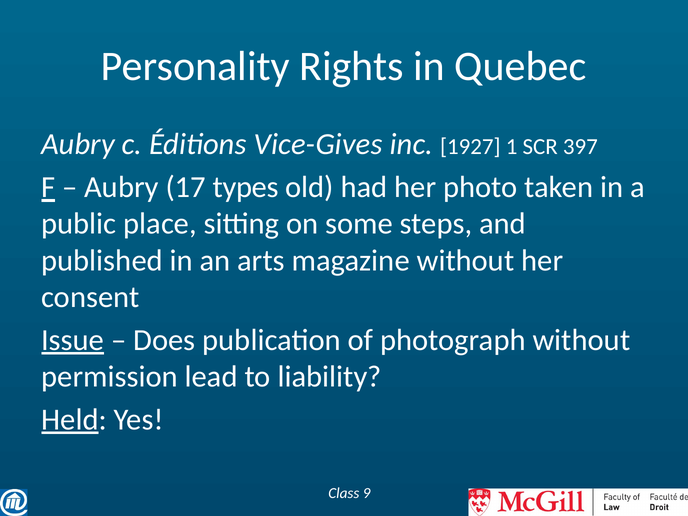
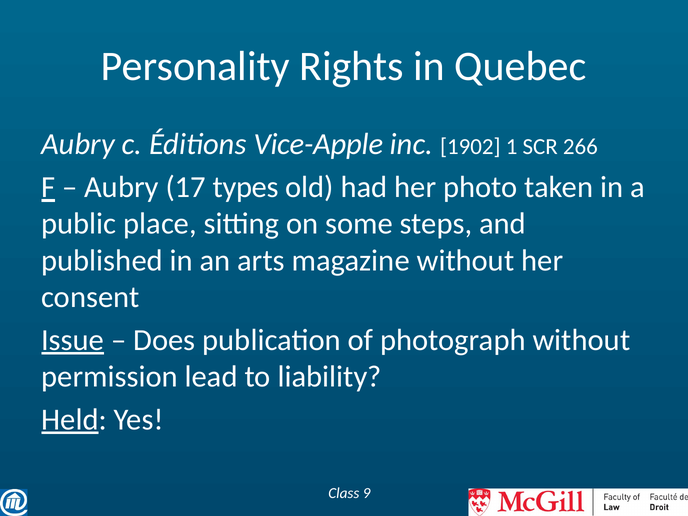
Vice-Gives: Vice-Gives -> Vice-Apple (318, 144)
1927: 1927 -> 1902 (470, 147)
397: 397 -> 266 (580, 147)
